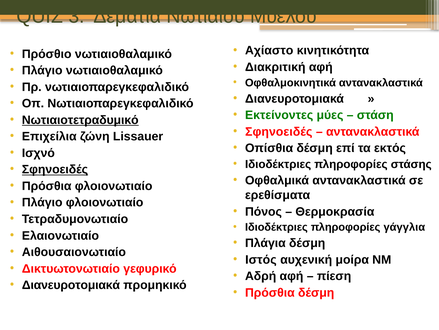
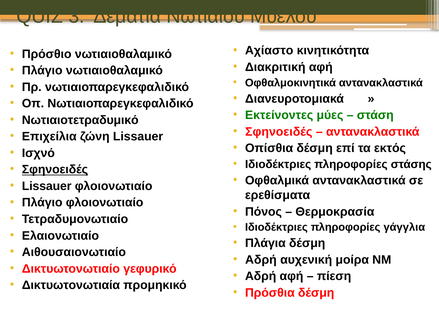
Νωτιαιοτετραδυμικό underline: present -> none (80, 120)
Πρόσθια: Πρόσθια -> Lissauer (47, 186)
Ιστός: Ιστός -> Αδρή (261, 259)
Διανευροτομιακά: Διανευροτομιακά -> Δικτυωτονωτιαία (71, 285)
